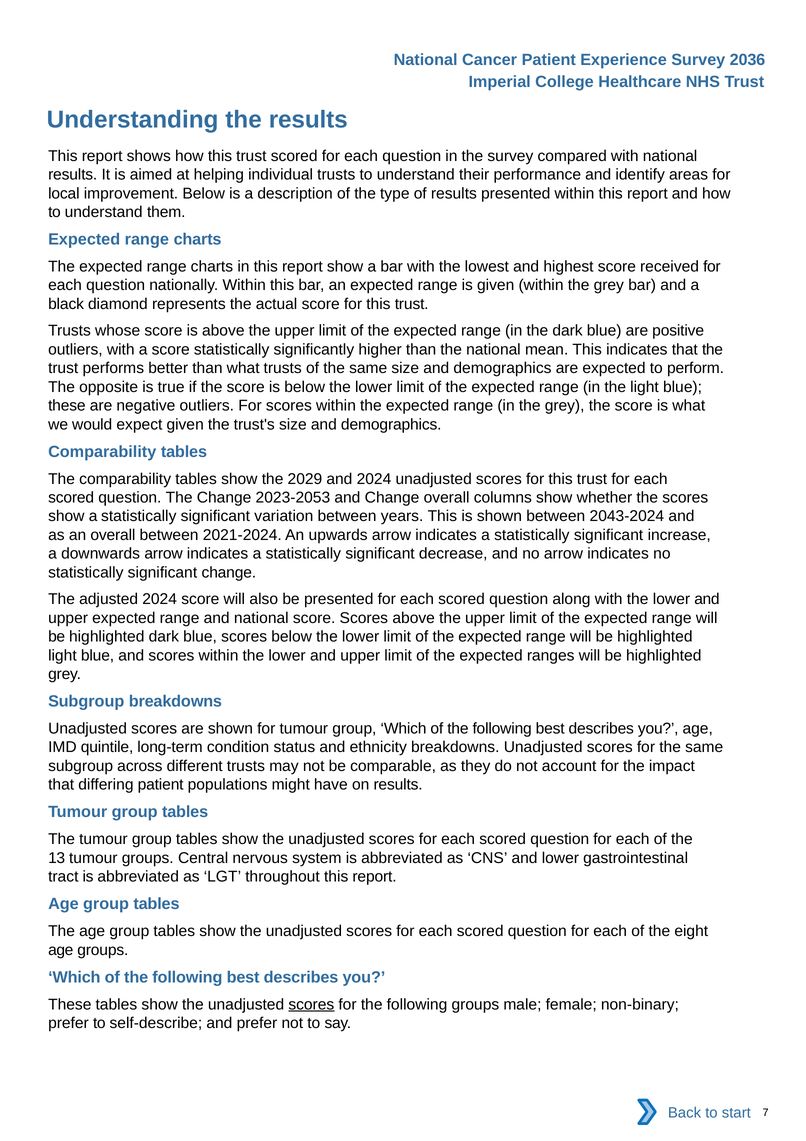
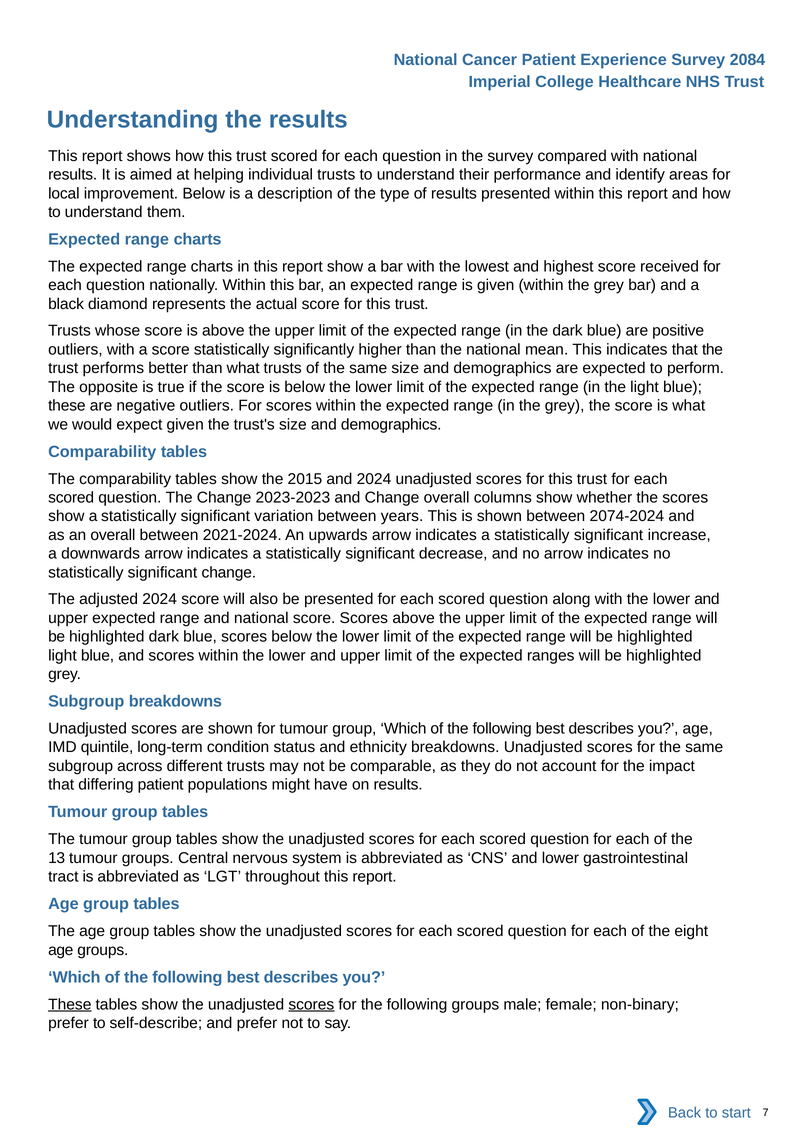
2036: 2036 -> 2084 (747, 60)
2029: 2029 -> 2015 (305, 479)
2023-2053: 2023-2053 -> 2023-2023 (293, 497)
2043-2024: 2043-2024 -> 2074-2024 (627, 516)
These underline: none -> present (70, 1004)
